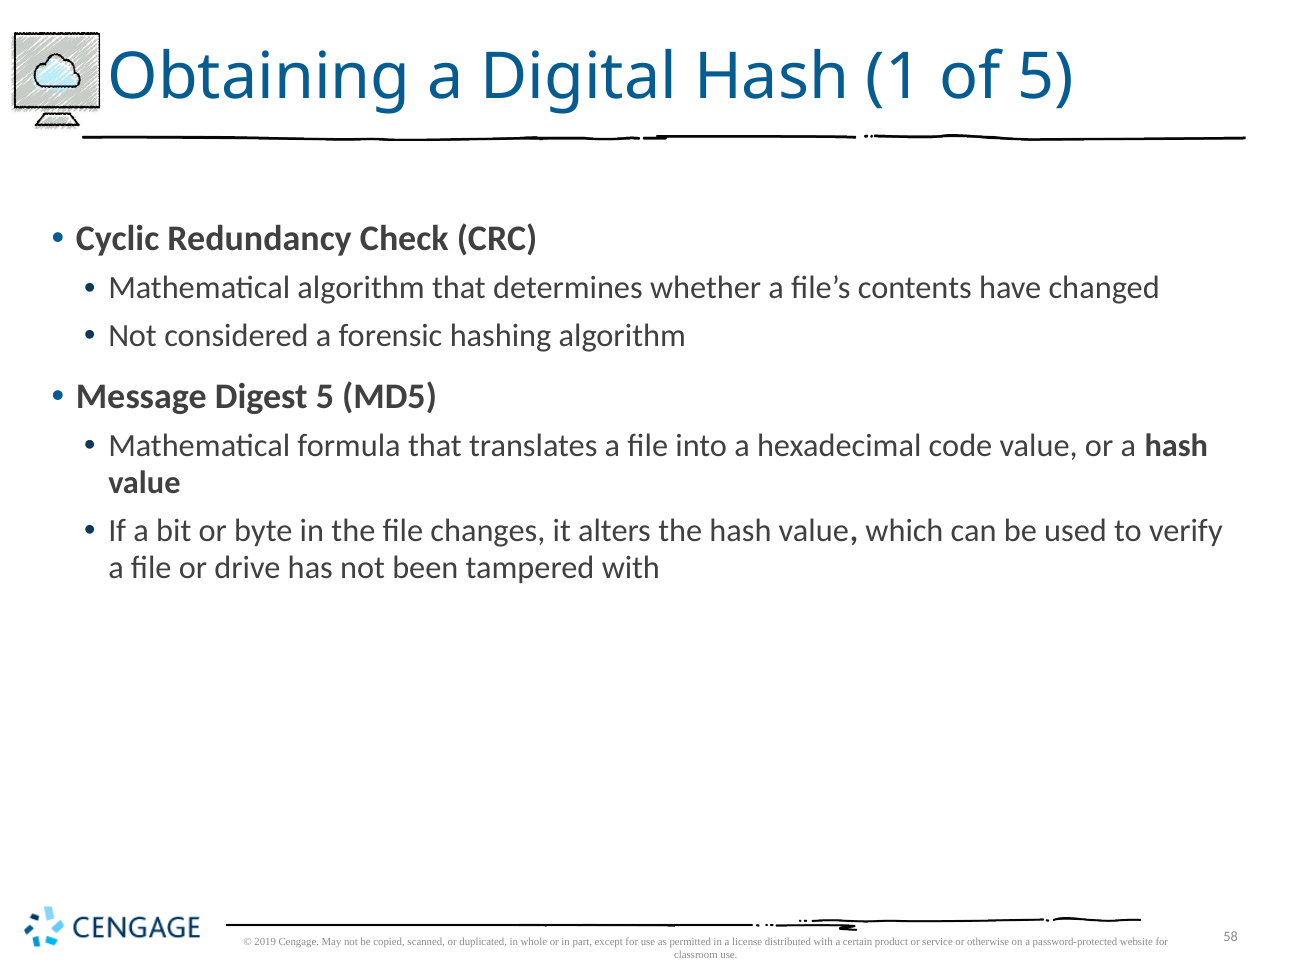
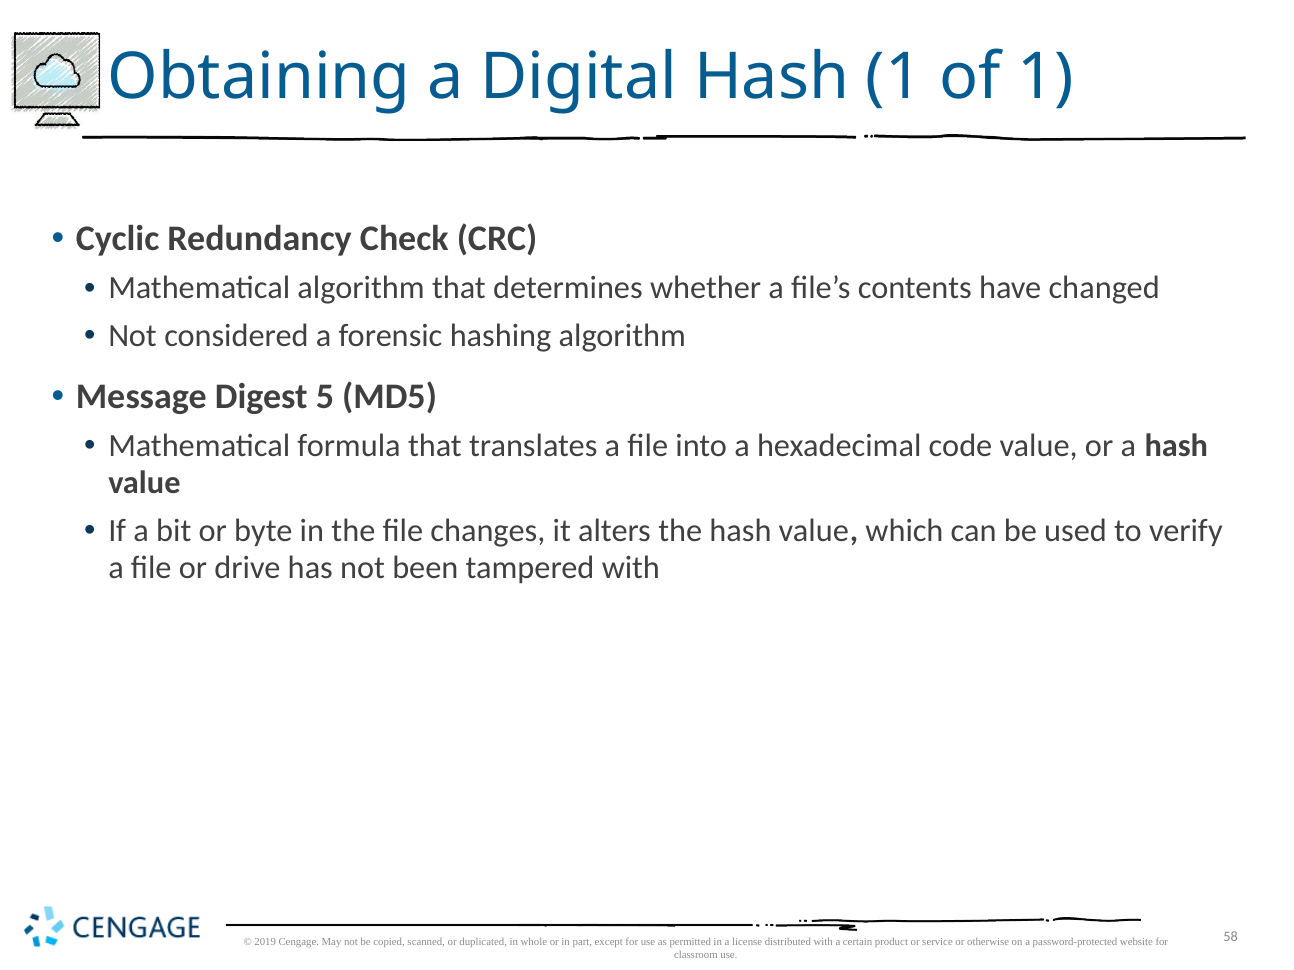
of 5: 5 -> 1 (1045, 77)
